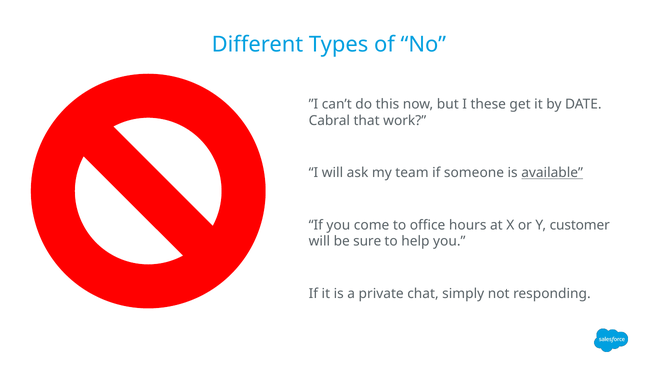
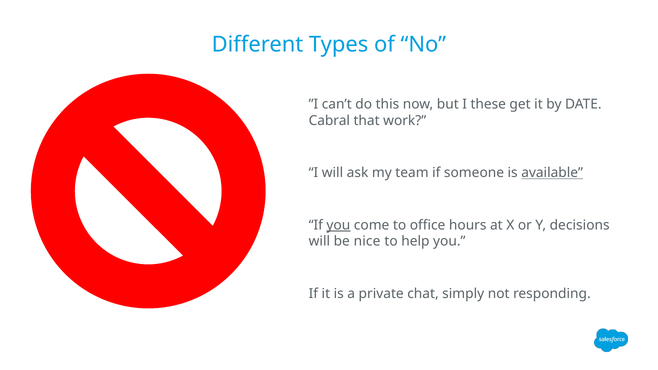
you underline: none -> present (338, 225)
customer: customer -> decisions (580, 225)
sure: sure -> nice (367, 242)
